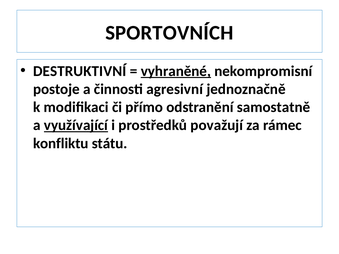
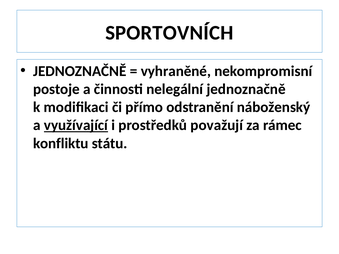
DESTRUKTIVNÍ: DESTRUKTIVNÍ -> JEDNOZNAČNĚ (80, 71)
vyhraněné underline: present -> none (176, 71)
agresivní: agresivní -> nelegální (175, 89)
samostatně: samostatně -> náboženský (274, 107)
